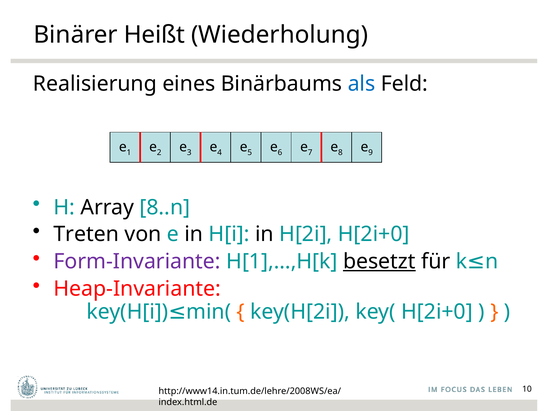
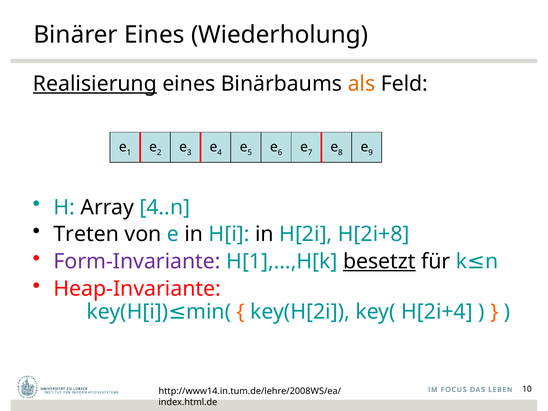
Binärer Heißt: Heißt -> Eines (154, 35)
Realisierung underline: none -> present (95, 84)
als colour: blue -> orange (361, 84)
8..n: 8..n -> 4..n (165, 207)
H[2i H[2i+0: H[2i+0 -> H[2i+8 (374, 234)
key( H[2i+0: H[2i+0 -> H[2i+4 (437, 312)
